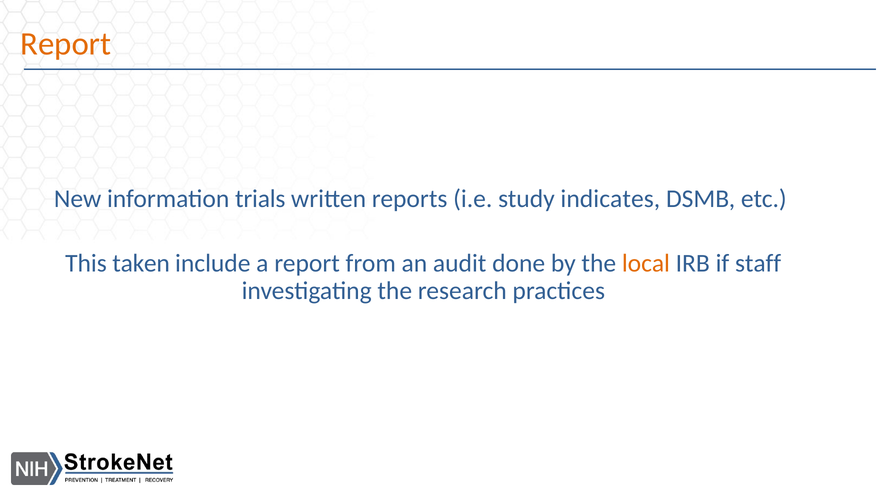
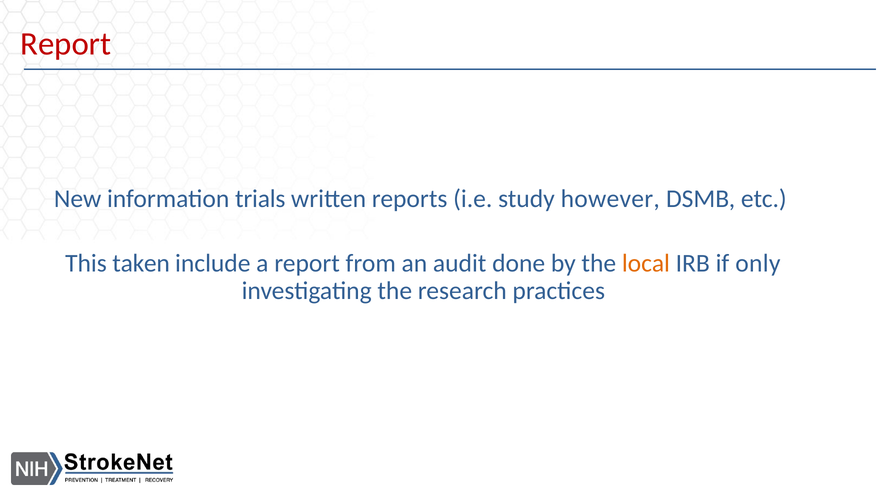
Report colour: orange -> red (66, 44)
indicates: indicates -> however (610, 199)
staff: staff -> only (758, 263)
